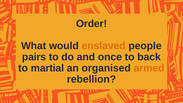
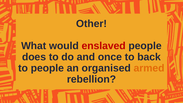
Order: Order -> Other (91, 24)
enslaved colour: orange -> red (104, 46)
pairs: pairs -> does (34, 57)
to martial: martial -> people (47, 68)
